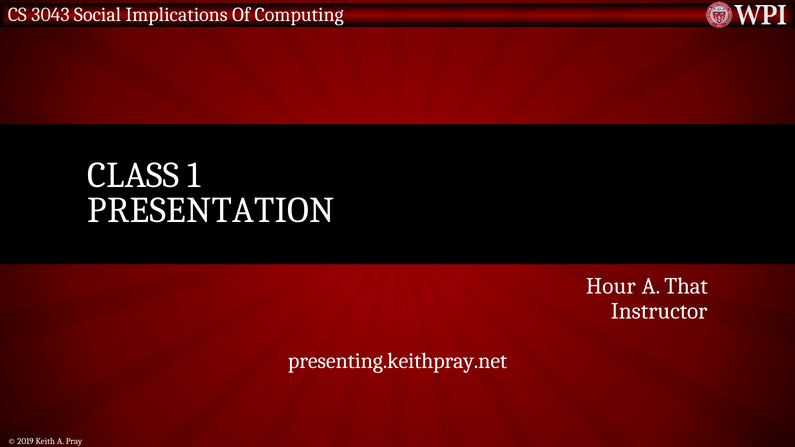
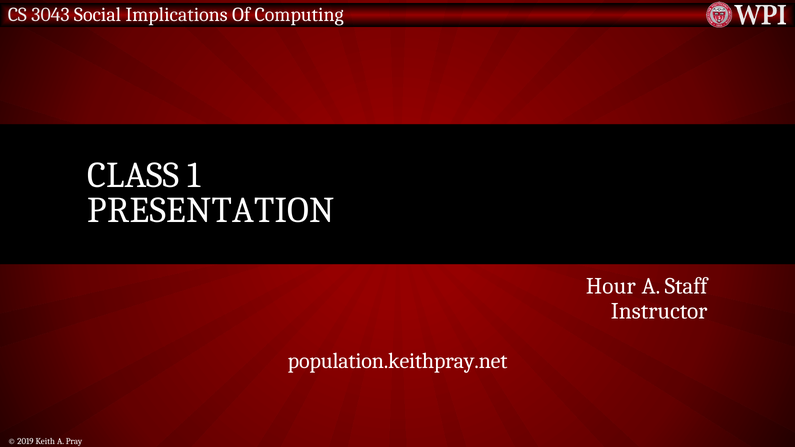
That: That -> Staff (686, 286)
presenting.keithpray.net: presenting.keithpray.net -> population.keithpray.net (398, 361)
